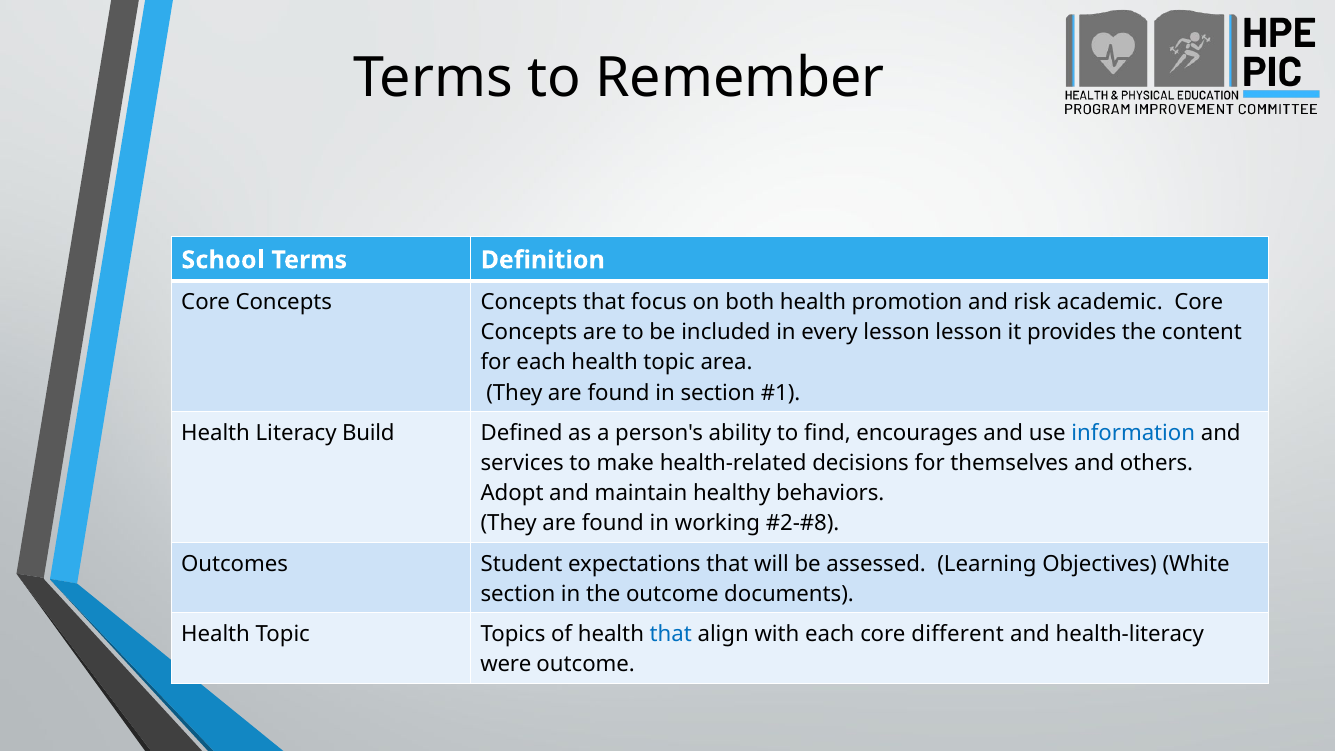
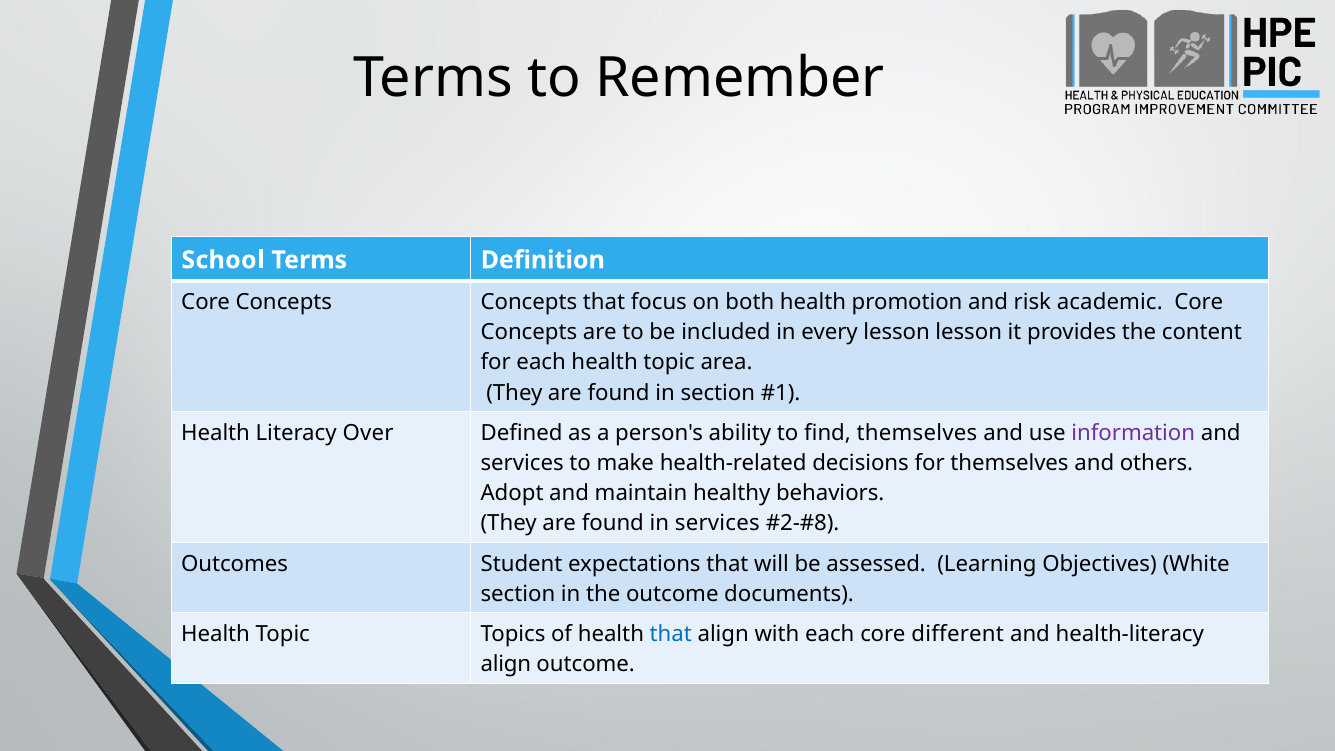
Build: Build -> Over (368, 433)
find encourages: encourages -> themselves (917, 433)
information colour: blue -> purple (1133, 433)
in working: working -> services (717, 523)
were: were -> align (506, 664)
